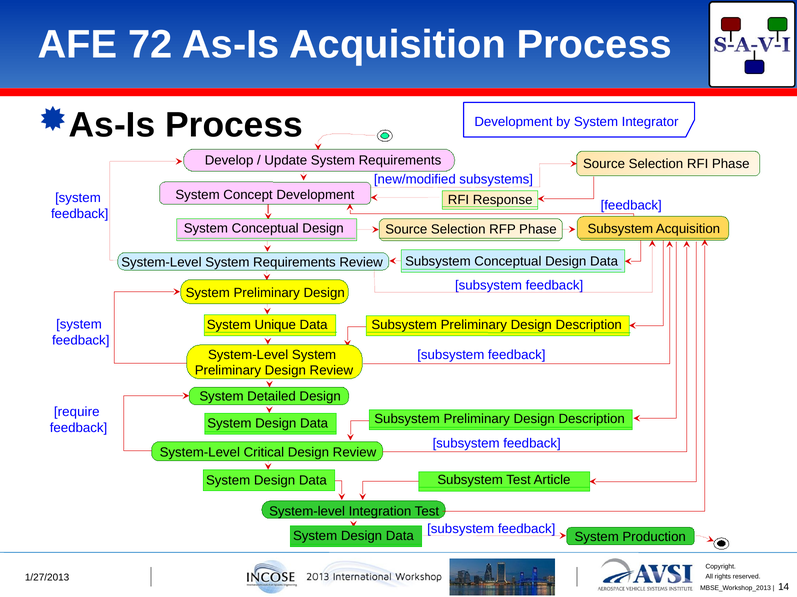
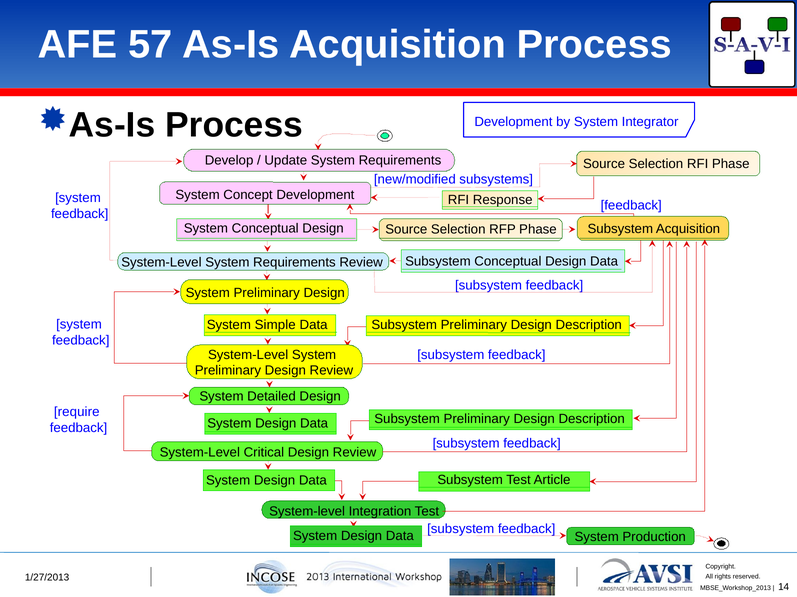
72: 72 -> 57 (150, 45)
Unique: Unique -> Simple (275, 326)
